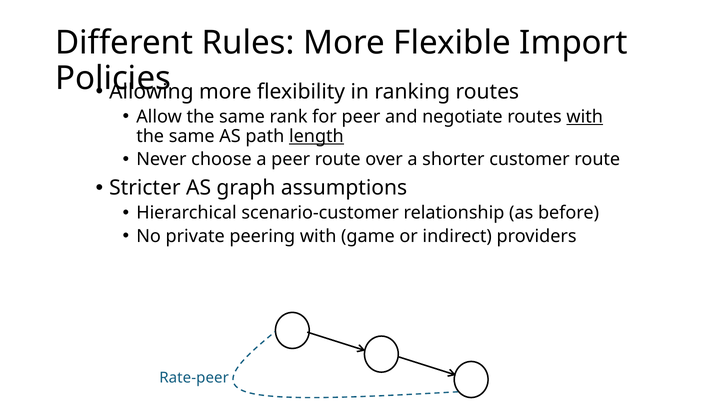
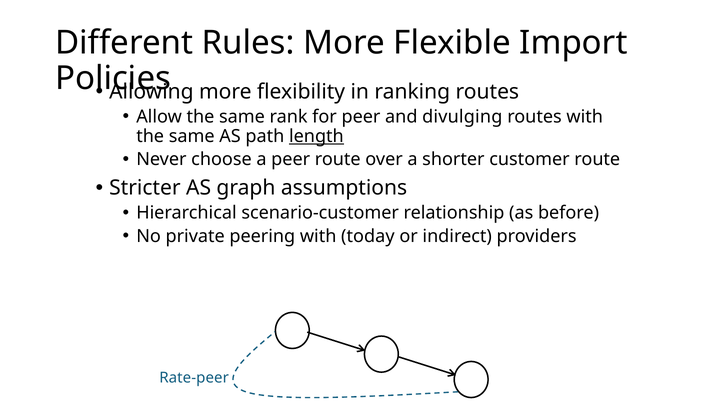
negotiate: negotiate -> divulging (462, 117)
with underline: present -> none (585, 117)
game: game -> today (368, 236)
